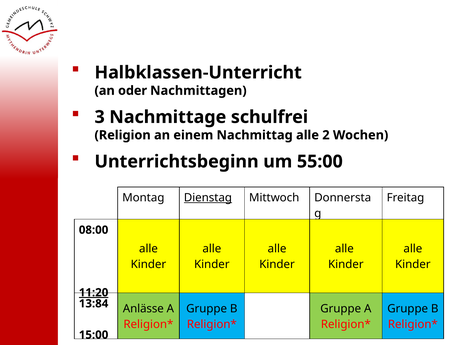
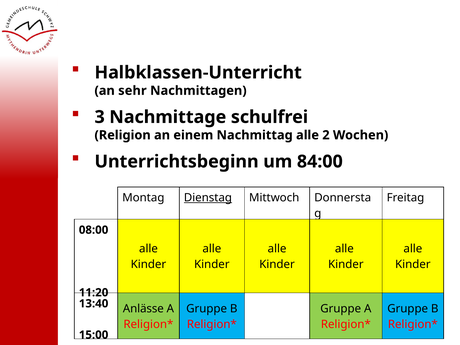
oder: oder -> sehr (132, 91)
55:00: 55:00 -> 84:00 (320, 162)
11:20 underline: present -> none (94, 293)
13:84: 13:84 -> 13:40 (94, 304)
